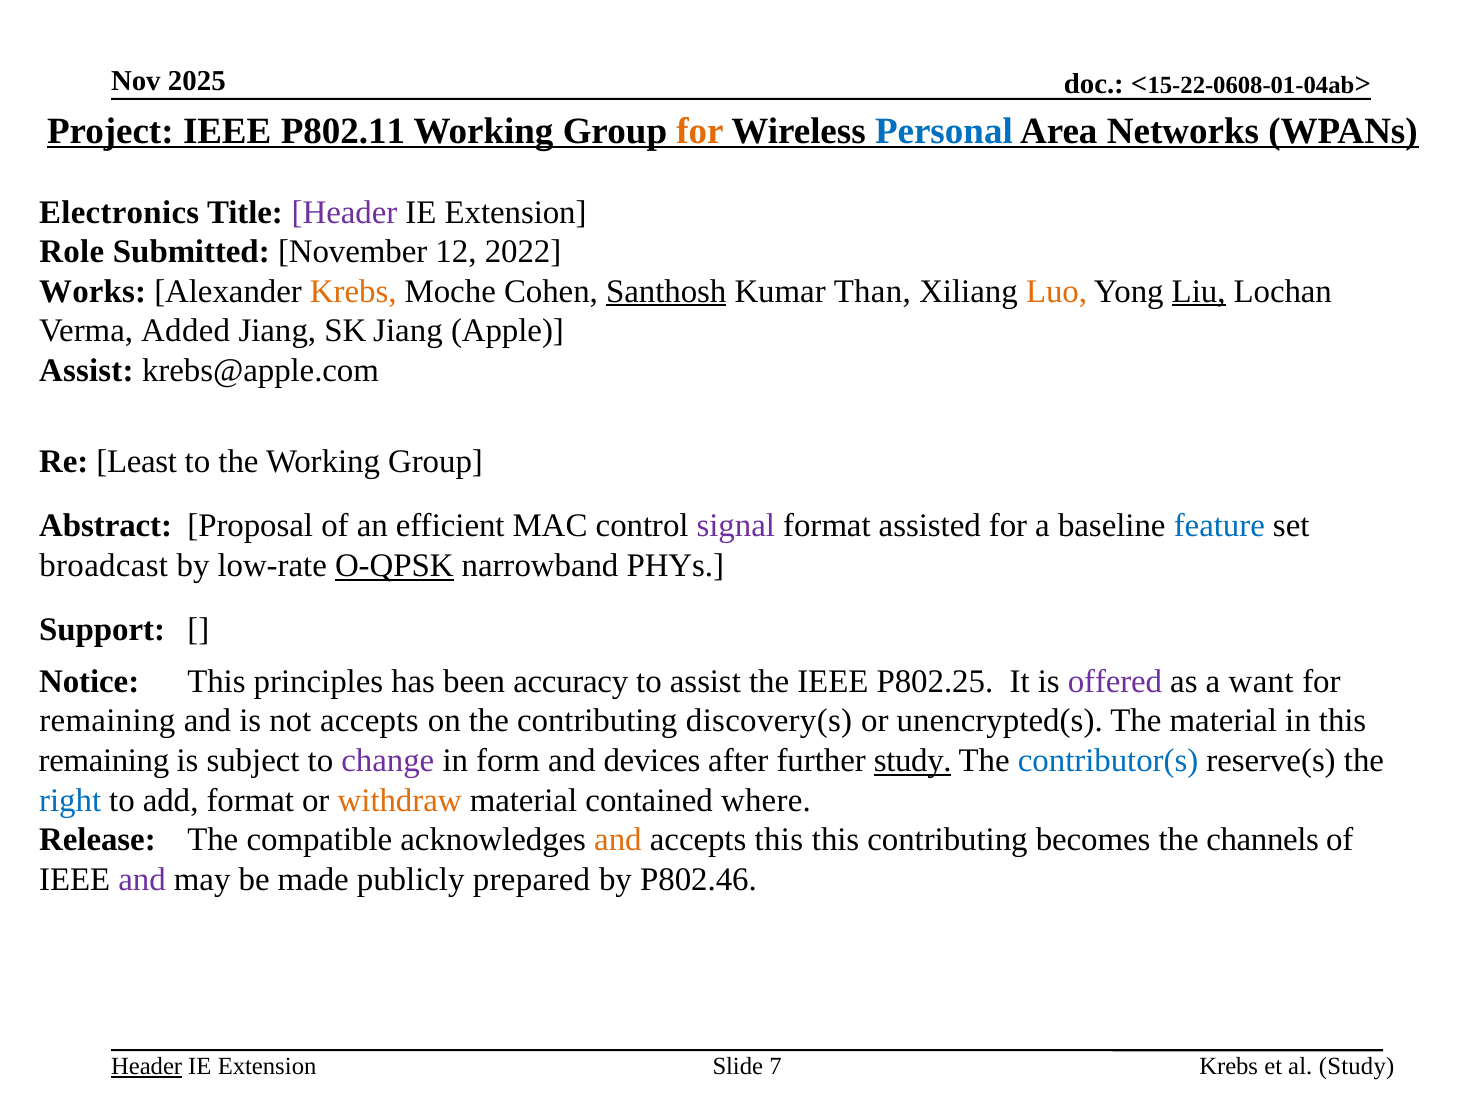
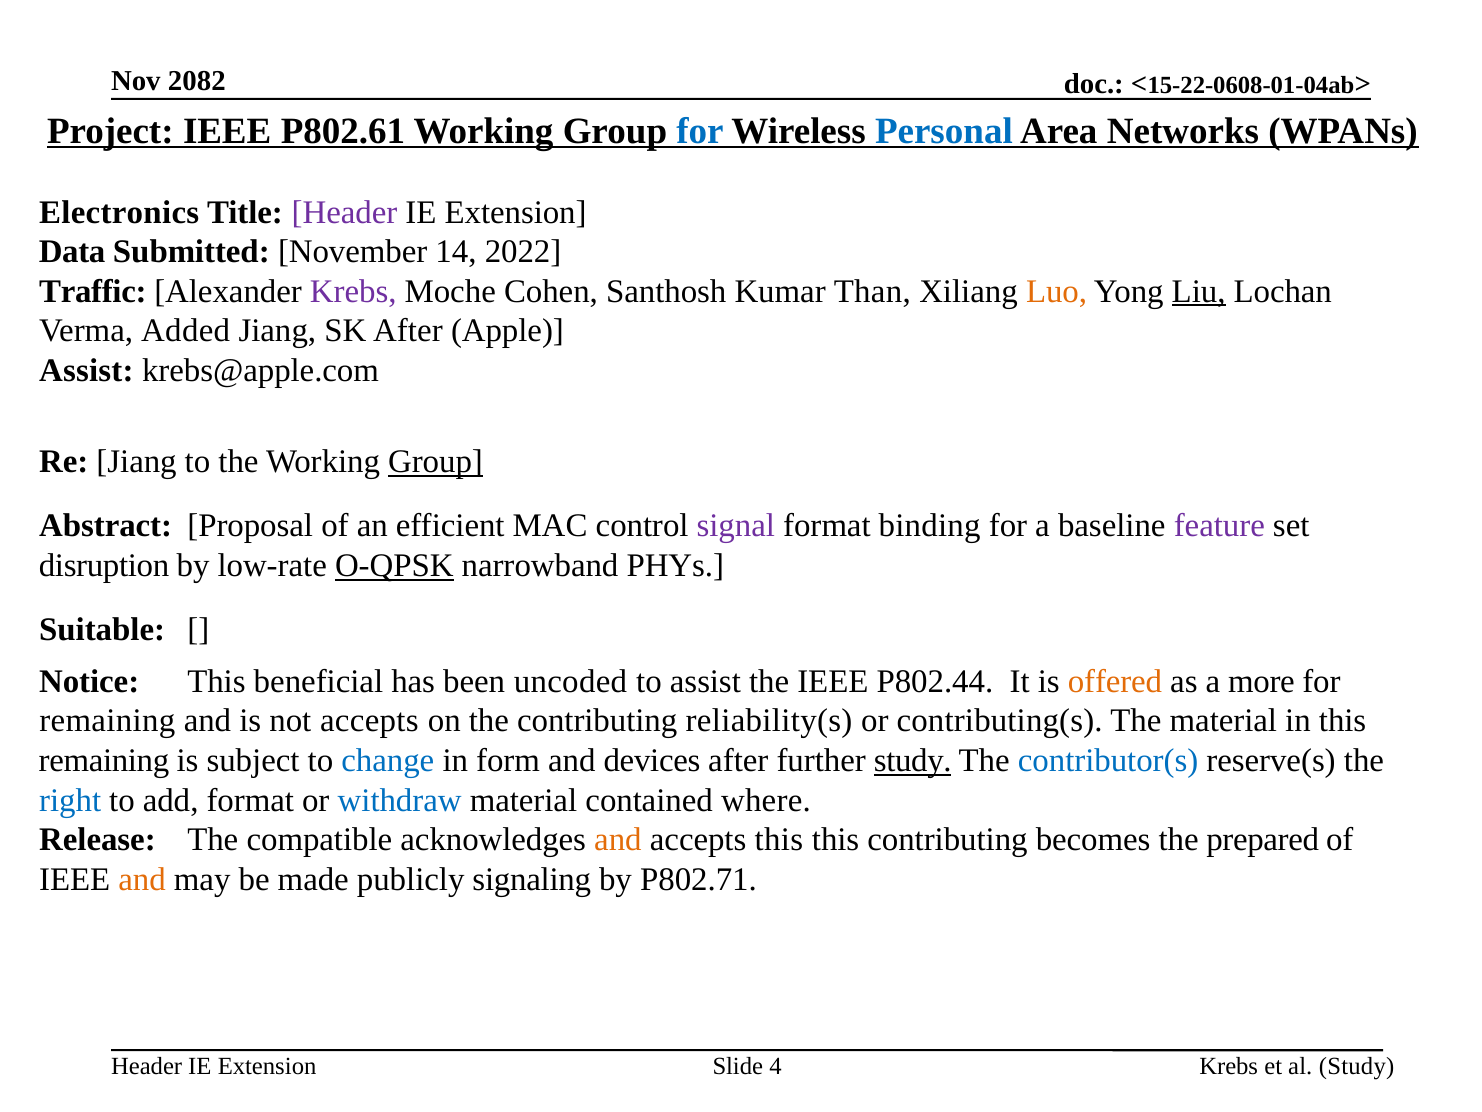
2025: 2025 -> 2082 (197, 81)
P802.11: P802.11 -> P802.61 (343, 131)
for colour: orange -> blue (700, 131)
Role: Role -> Data (72, 252)
12: 12 -> 14 (456, 252)
Works: Works -> Traffic (93, 291)
Krebs colour: orange -> purple (353, 291)
Santhosh underline: present -> none (666, 291)
SK Jiang: Jiang -> After (408, 331)
Re Least: Least -> Jiang (137, 461)
Group underline: none -> present (435, 461)
assisted: assisted -> binding (930, 526)
feature colour: blue -> purple (1219, 526)
broadcast: broadcast -> disruption (104, 565)
Support: Support -> Suitable (102, 629)
principles: principles -> beneficial (318, 681)
accuracy: accuracy -> uncoded (570, 681)
P802.25: P802.25 -> P802.44 (935, 681)
offered colour: purple -> orange (1115, 681)
want: want -> more (1261, 681)
discovery(s: discovery(s -> reliability(s (769, 721)
unencrypted(s: unencrypted(s -> contributing(s (1000, 721)
change colour: purple -> blue (388, 760)
withdraw colour: orange -> blue (400, 800)
channels: channels -> prepared (1263, 839)
and colour: purple -> orange (142, 879)
prepared: prepared -> signaling (532, 879)
P802.46: P802.46 -> P802.71 (698, 879)
Header underline: present -> none (147, 1066)
7: 7 -> 4 (776, 1066)
